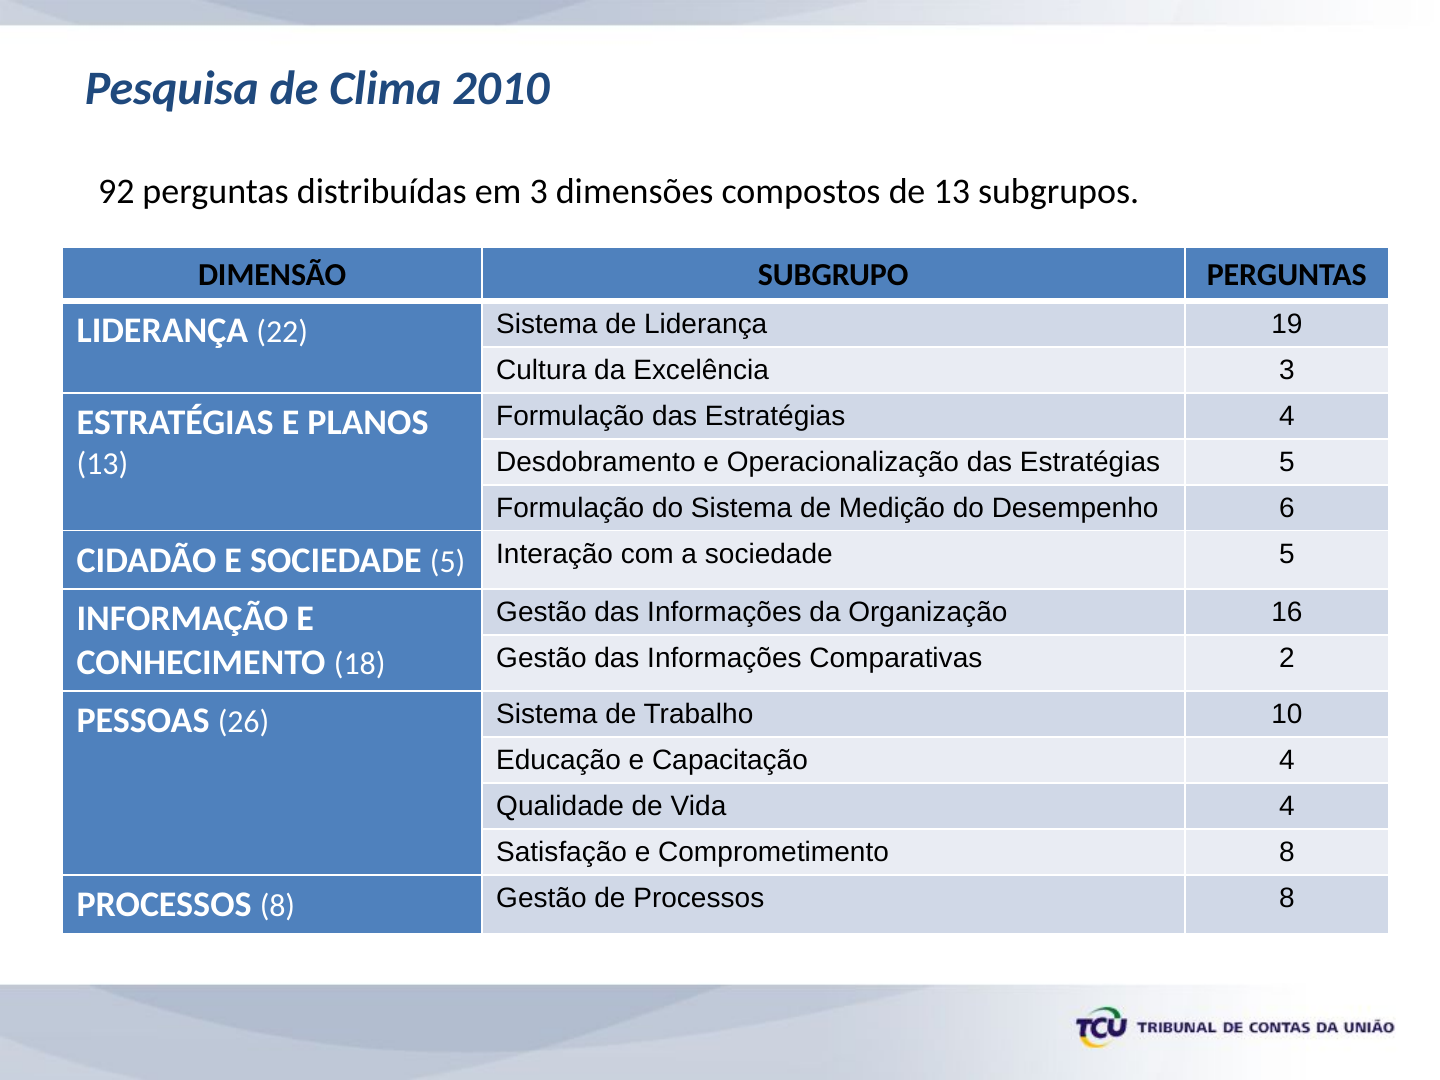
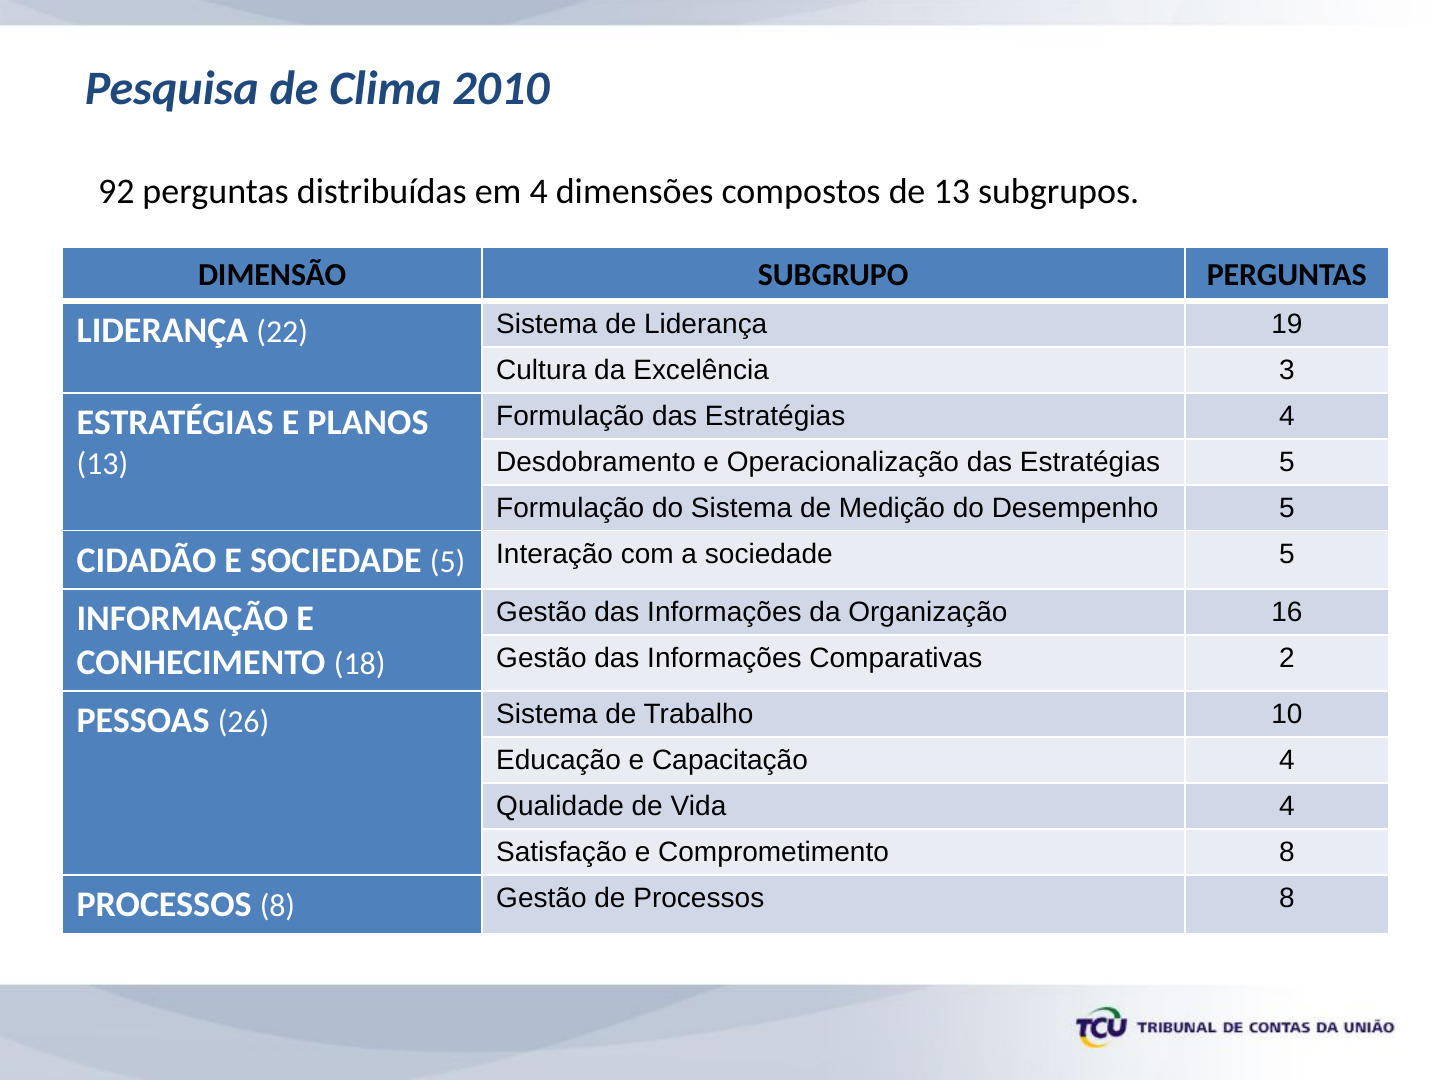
em 3: 3 -> 4 (539, 191)
Desempenho 6: 6 -> 5 (1287, 508)
